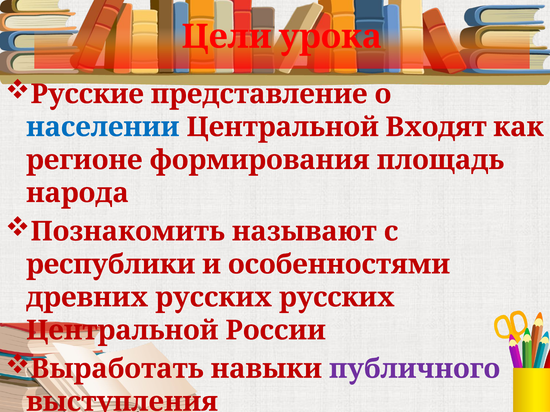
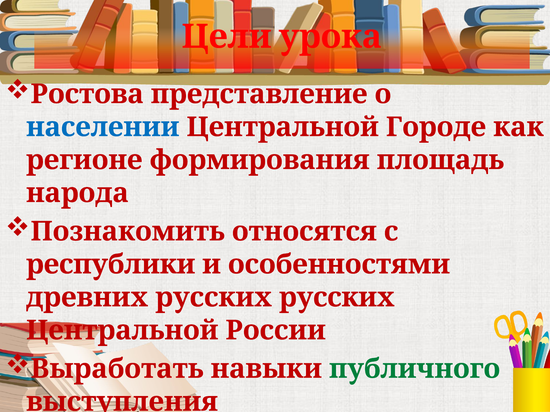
Русские: Русские -> Ростова (87, 94)
Входят: Входят -> Городе (436, 127)
называют: называют -> относятся (304, 232)
публичного colour: purple -> green (415, 369)
